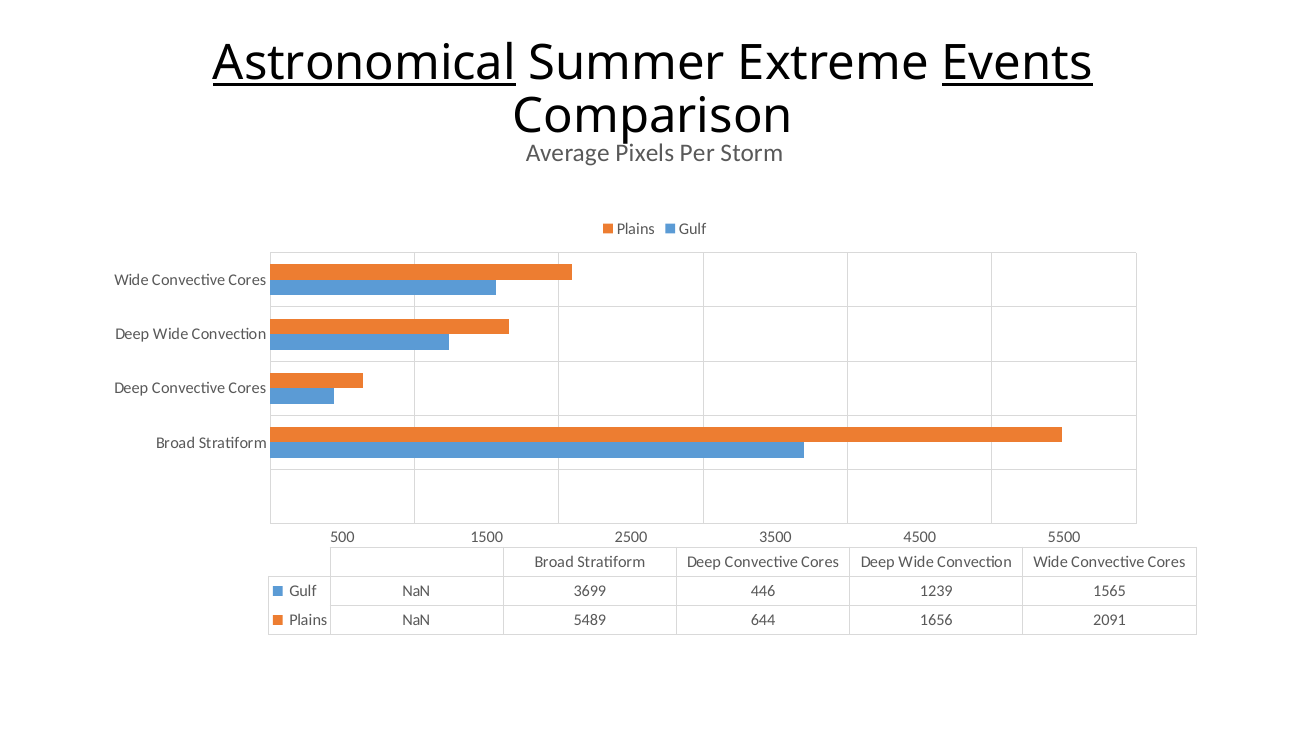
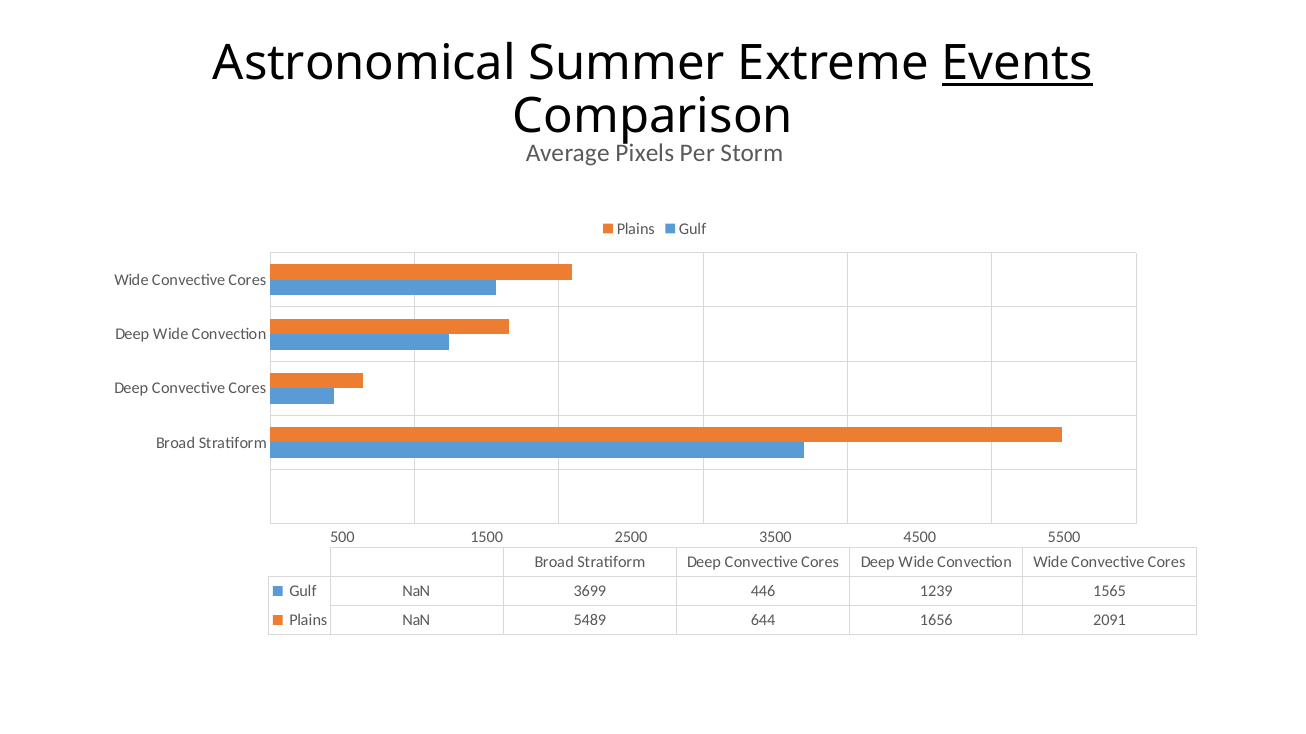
Astronomical underline: present -> none (364, 63)
